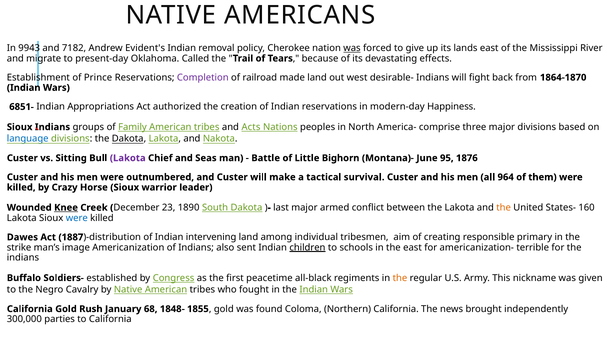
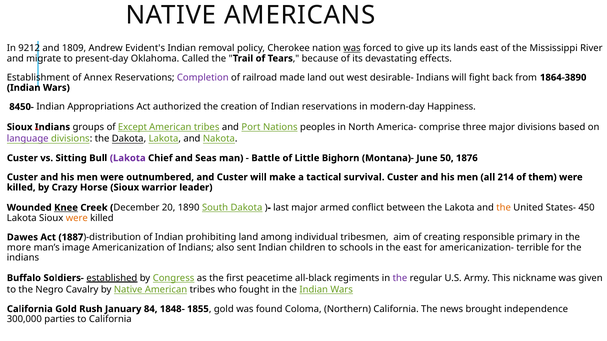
9943: 9943 -> 9212 (29, 48)
7182: 7182 -> 1809 (74, 48)
Prince: Prince -> Annex (98, 78)
1864-1870: 1864-1870 -> 1864-3890 (563, 78)
6851-: 6851- -> 8450- (22, 107)
Family: Family -> Except (132, 127)
Acts: Acts -> Port (251, 127)
language colour: blue -> purple (28, 139)
95: 95 -> 50 (447, 158)
964: 964 -> 214 (506, 177)
23: 23 -> 20 (169, 208)
160: 160 -> 450 (587, 208)
were colour: blue -> orange (77, 218)
intervening: intervening -> prohibiting (211, 238)
strike: strike -> more (19, 248)
children underline: present -> none (307, 248)
established underline: none -> present (112, 278)
the colour: orange -> purple (400, 278)
68: 68 -> 84 (151, 309)
independently: independently -> independence (536, 309)
